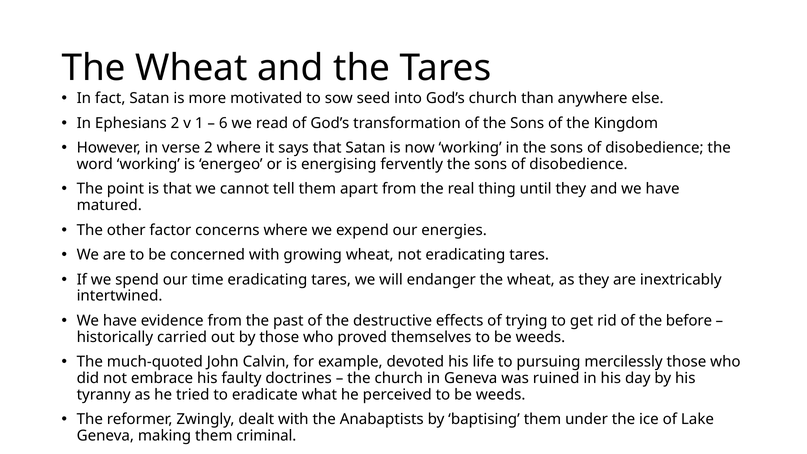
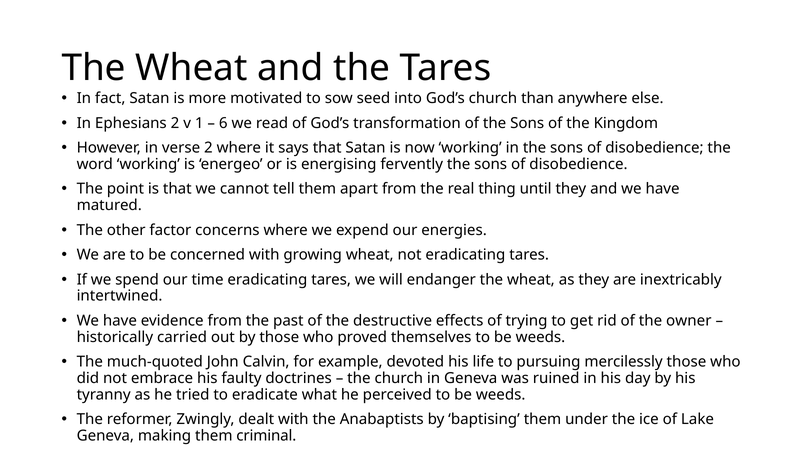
before: before -> owner (689, 321)
